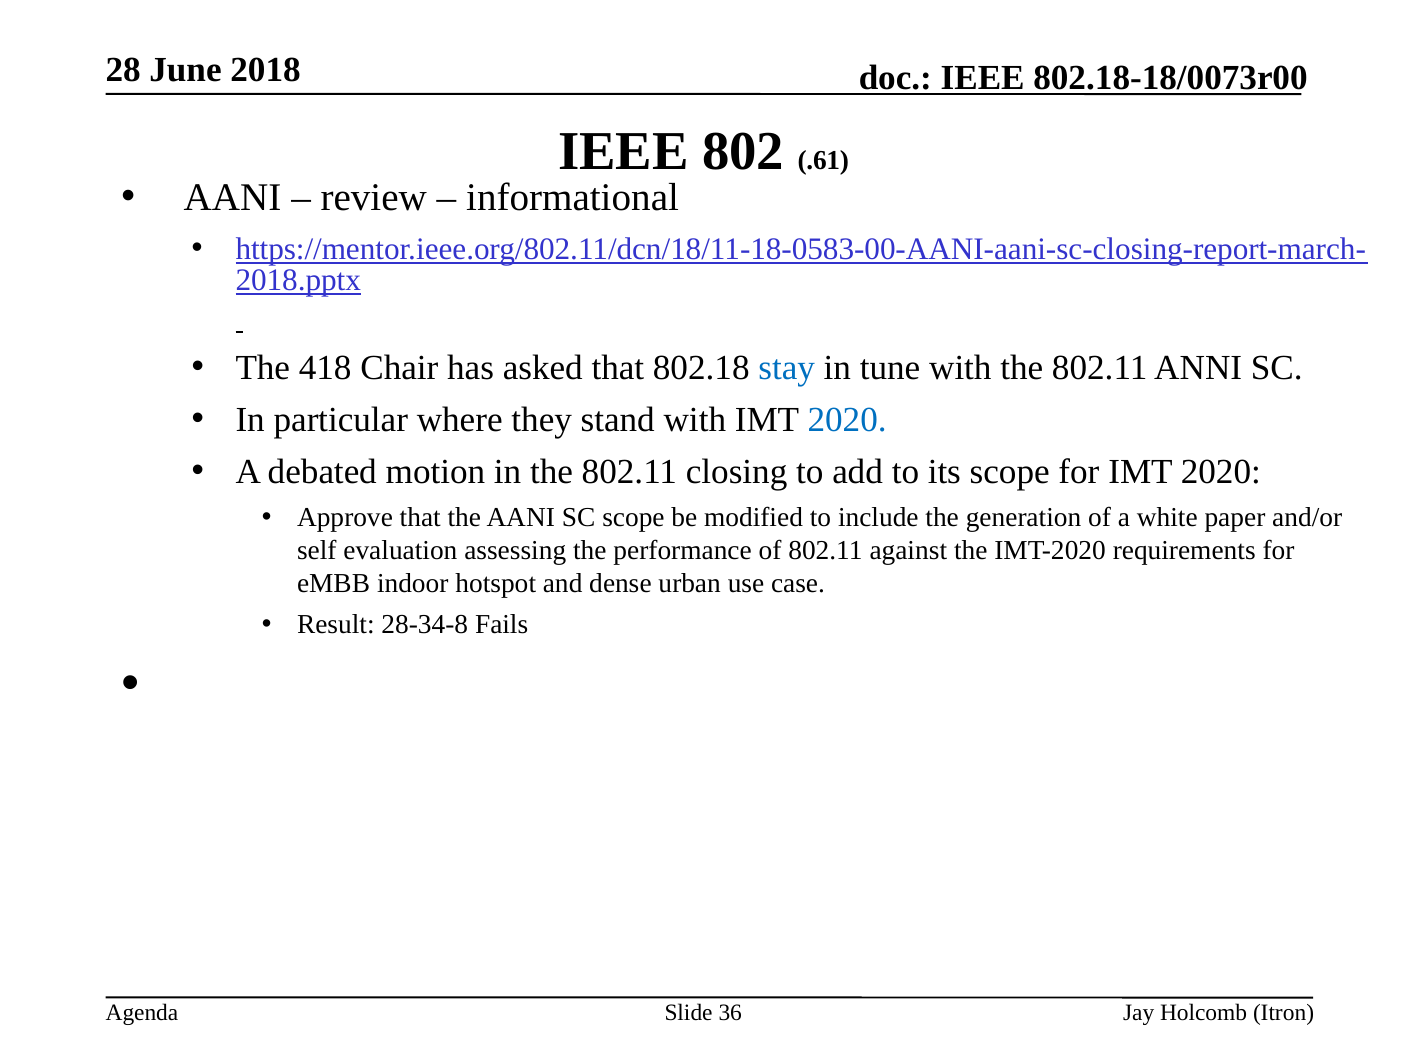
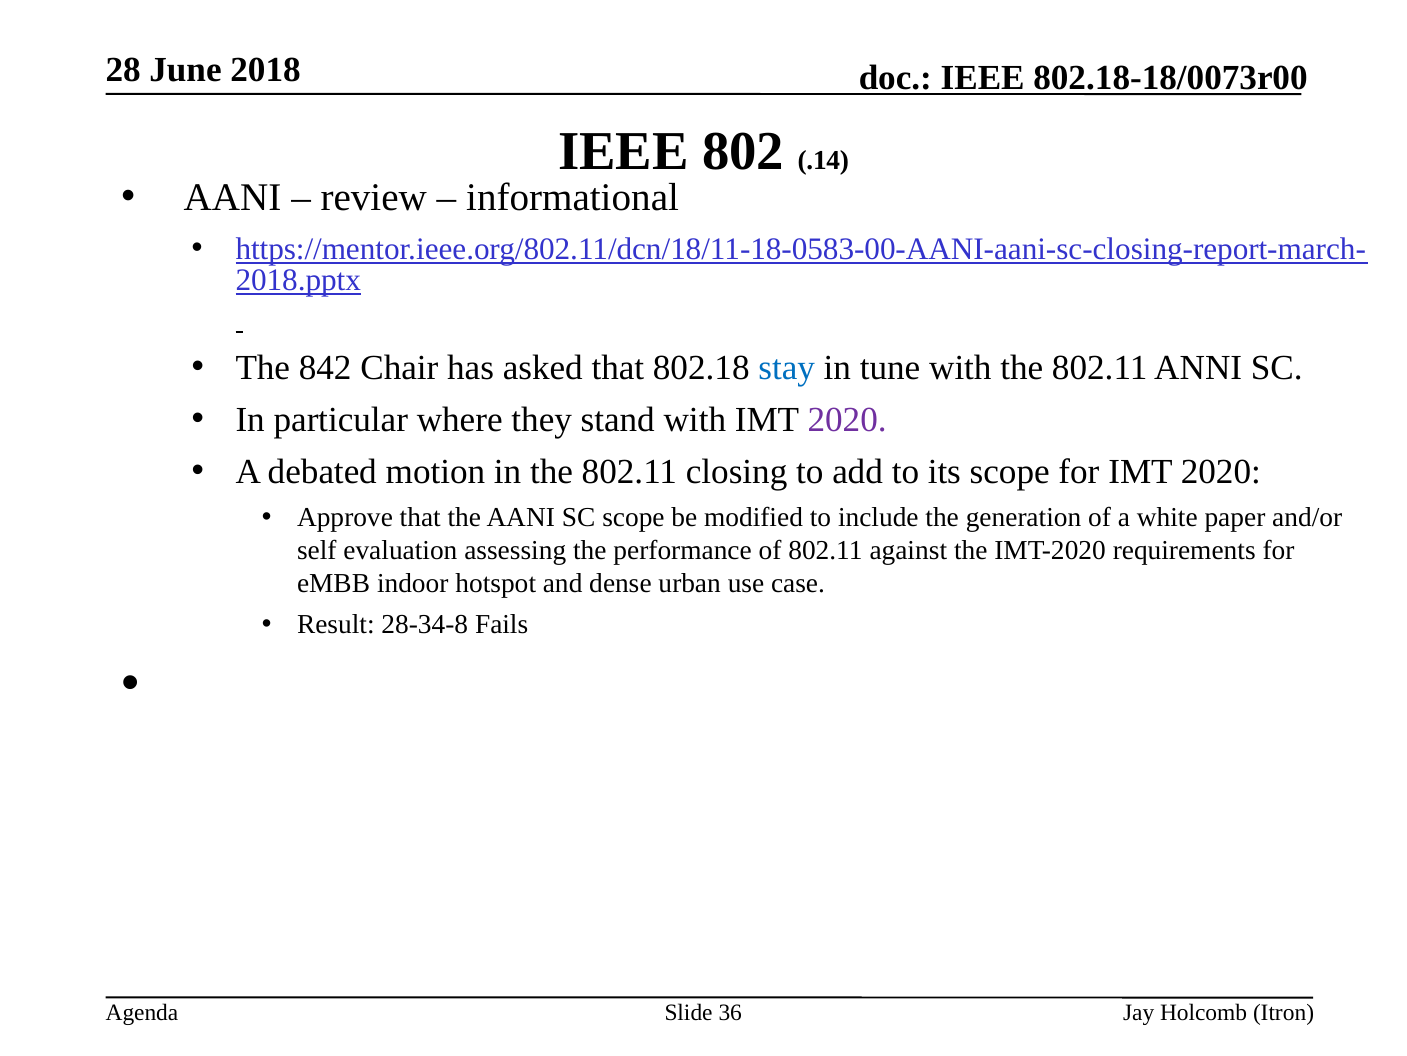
.61: .61 -> .14 (823, 160)
418: 418 -> 842 (325, 367)
2020 colour: blue -> purple (847, 419)
